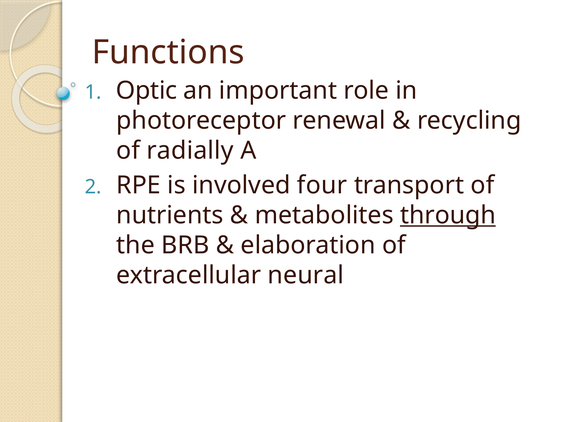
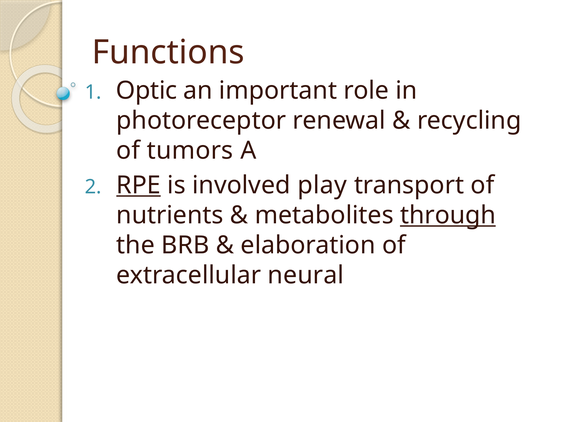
radially: radially -> tumors (190, 150)
RPE underline: none -> present (139, 185)
four: four -> play (322, 185)
